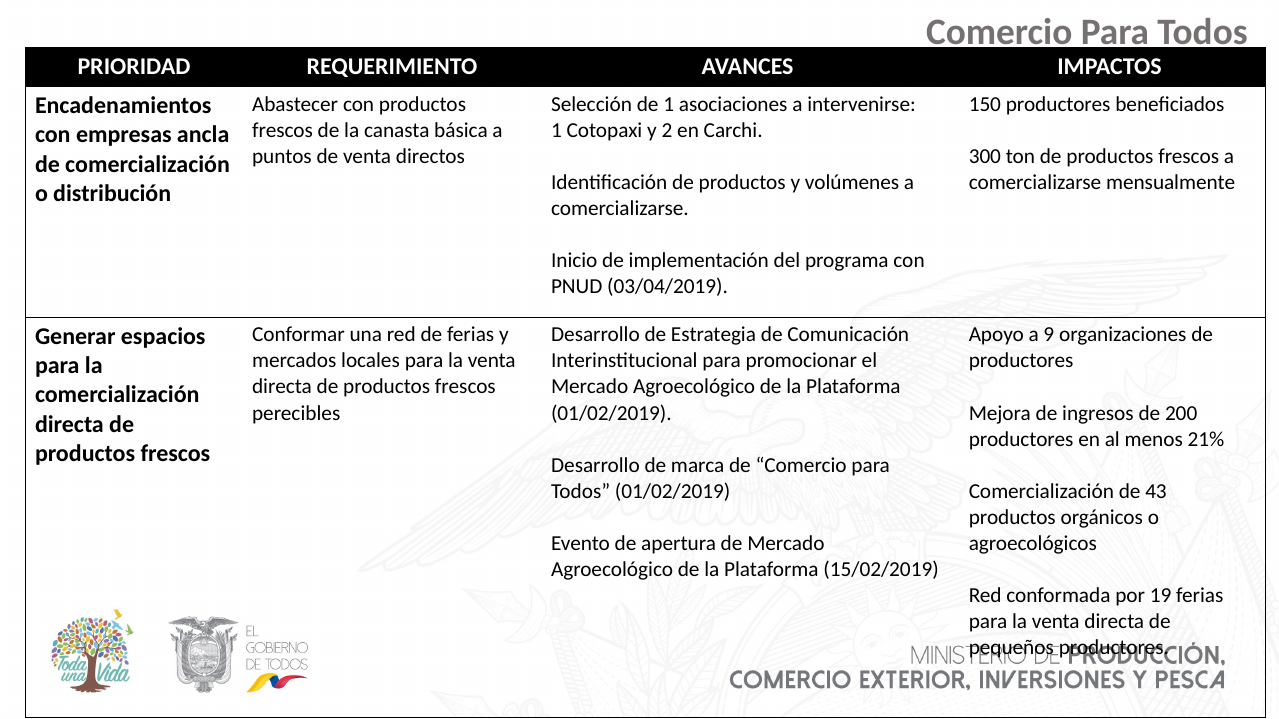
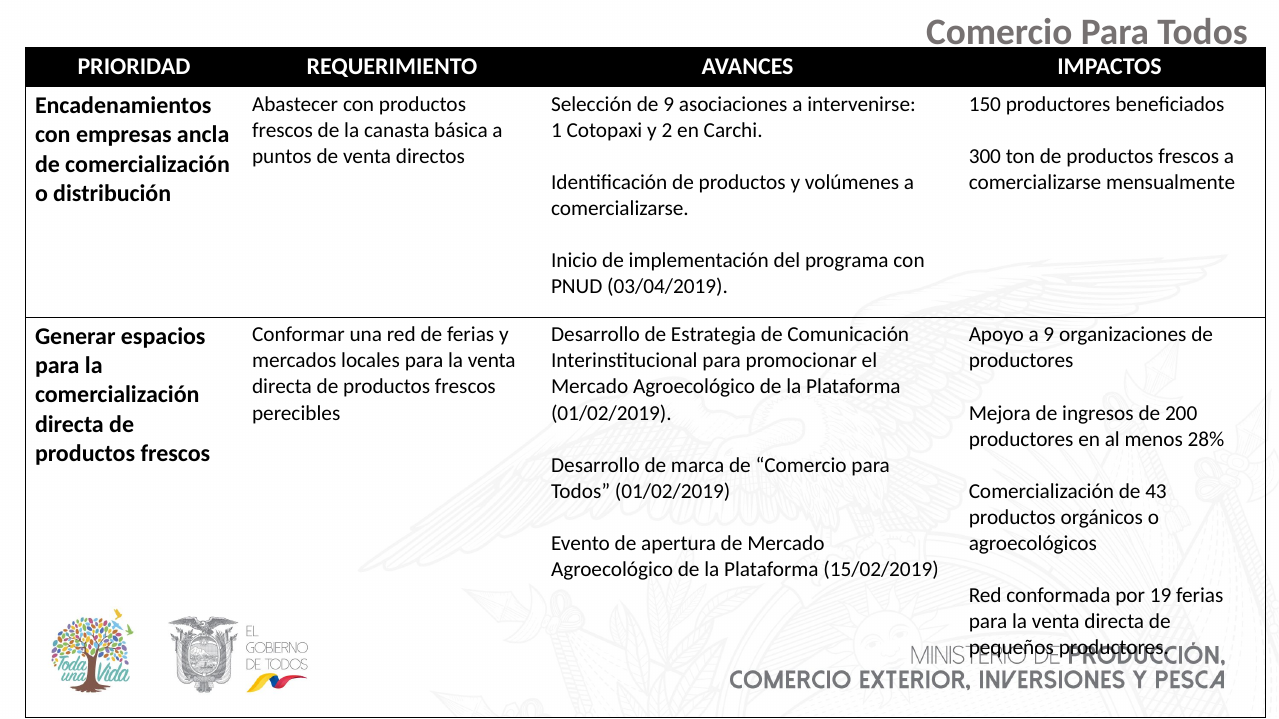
de 1: 1 -> 9 (669, 104)
21%: 21% -> 28% (1206, 439)
